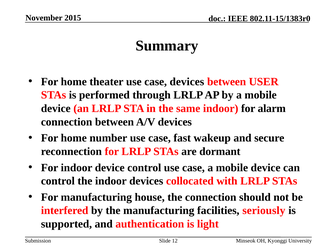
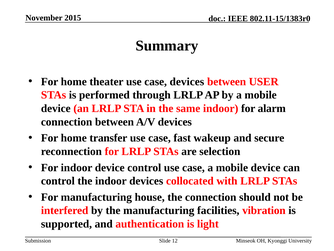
number: number -> transfer (108, 138)
dormant: dormant -> selection (220, 151)
seriously: seriously -> vibration (264, 210)
